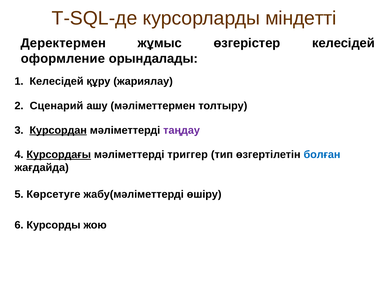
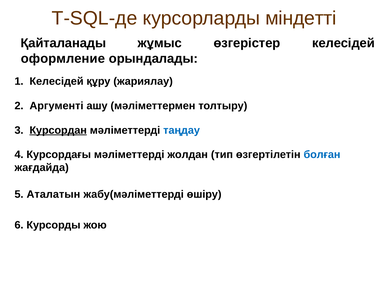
Деректермен: Деректермен -> Қайталанады (63, 43)
Сценарий: Сценарий -> Аргументі (56, 106)
таңдау colour: purple -> blue (182, 130)
Курсордағы underline: present -> none (59, 155)
триггер: триггер -> жолдан (188, 155)
Көрсетуге: Көрсетуге -> Аталатын (53, 194)
